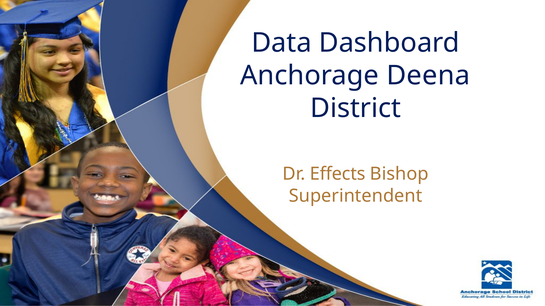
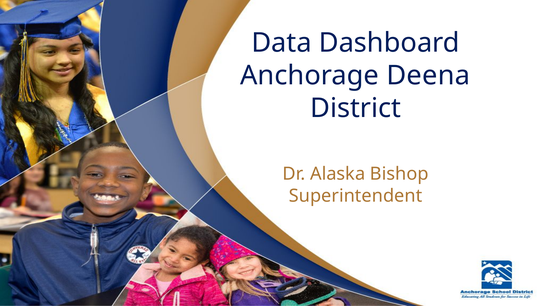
Effects: Effects -> Alaska (338, 174)
